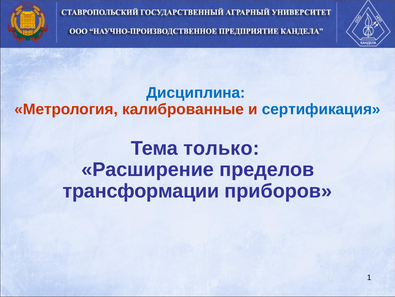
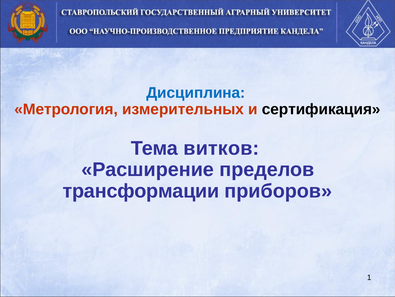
калиброванные: калиброванные -> измерительных (183, 109)
сертификация colour: blue -> black (321, 109)
только: только -> витков (221, 148)
